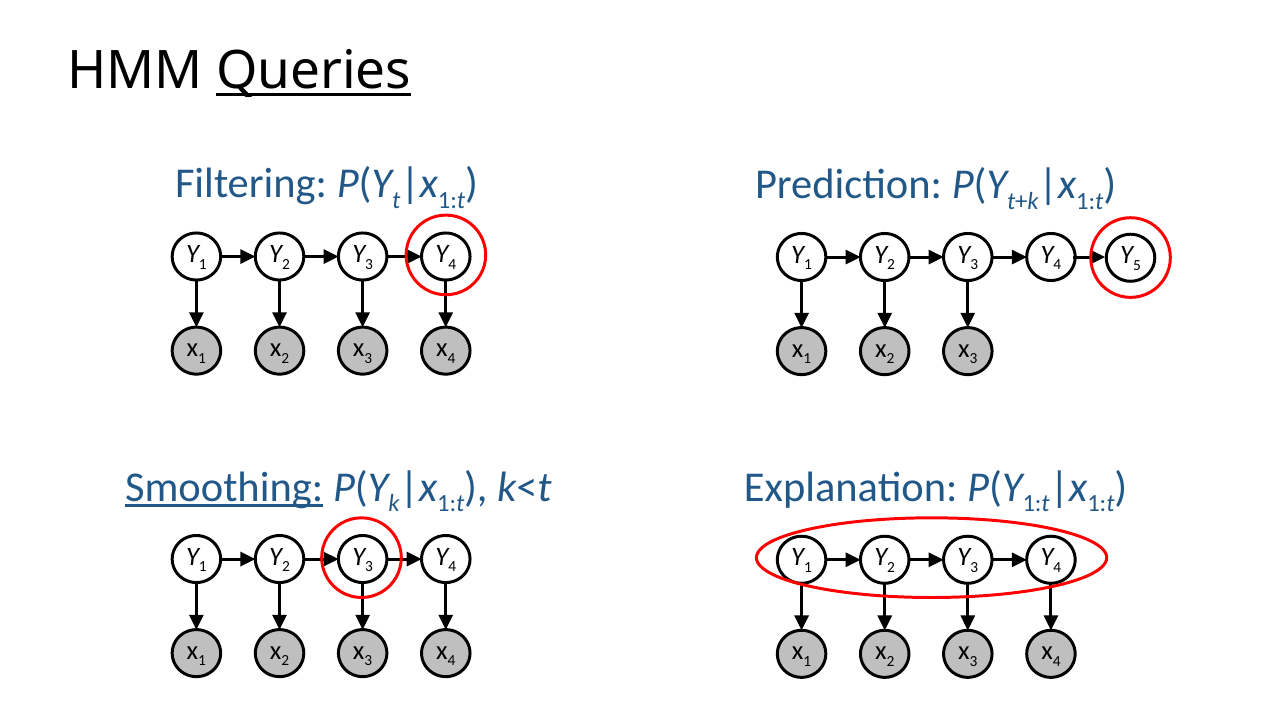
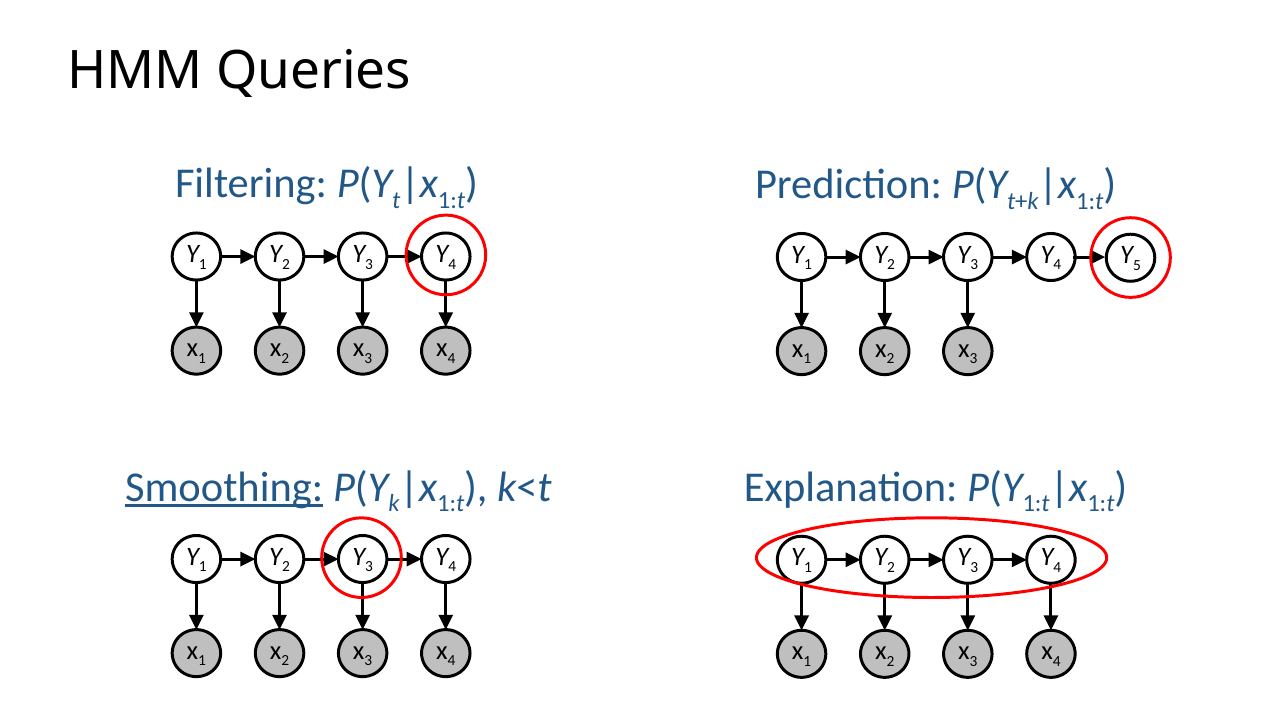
Queries underline: present -> none (314, 71)
